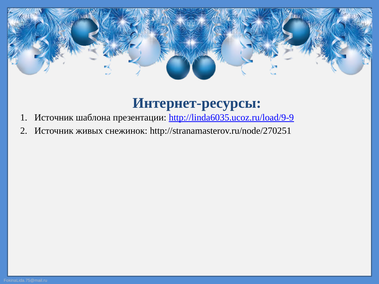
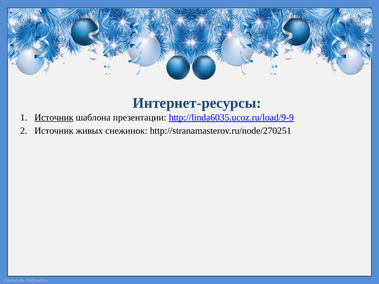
Источник underline: none -> present (54, 118)
